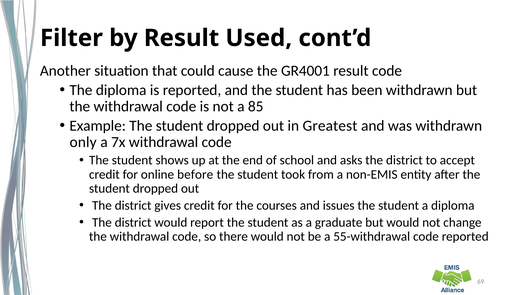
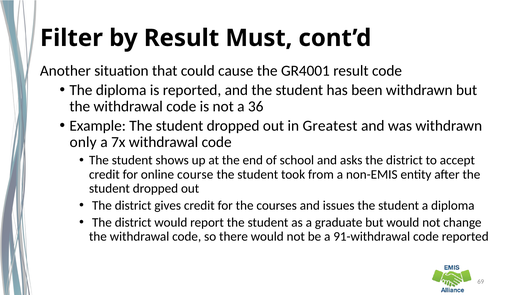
Used: Used -> Must (259, 38)
85: 85 -> 36 (256, 106)
before: before -> course (195, 174)
55-withdrawal: 55-withdrawal -> 91-withdrawal (372, 236)
